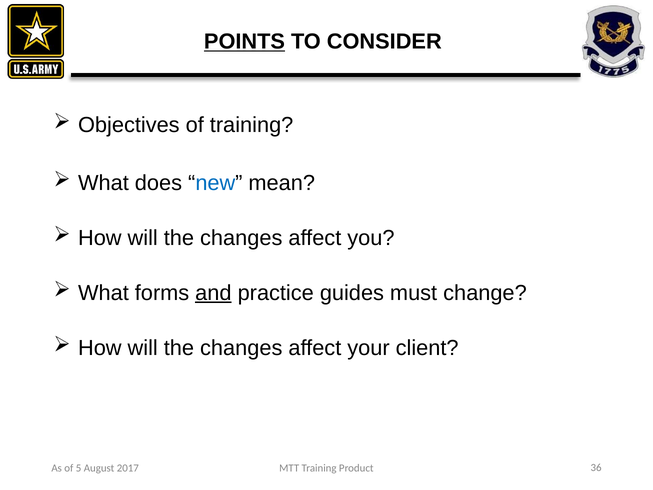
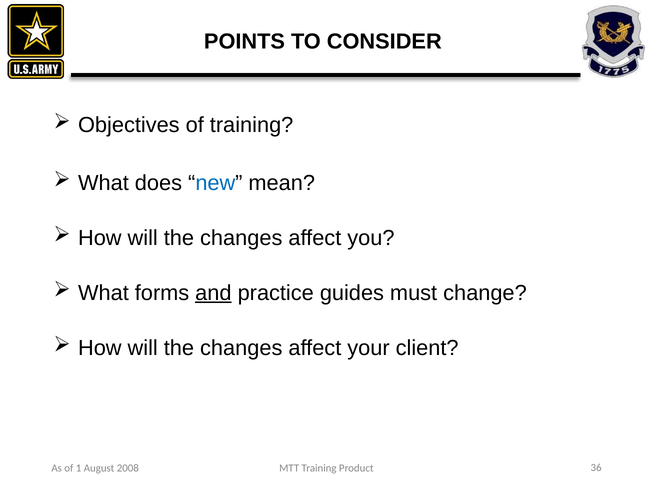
POINTS underline: present -> none (244, 42)
5: 5 -> 1 (79, 468)
2017: 2017 -> 2008 (128, 468)
